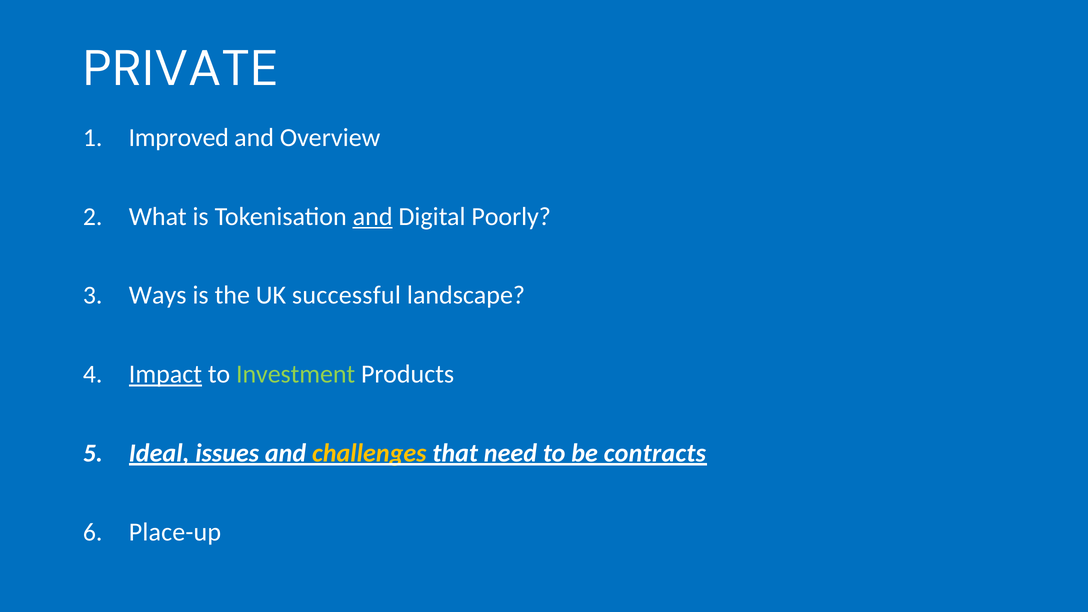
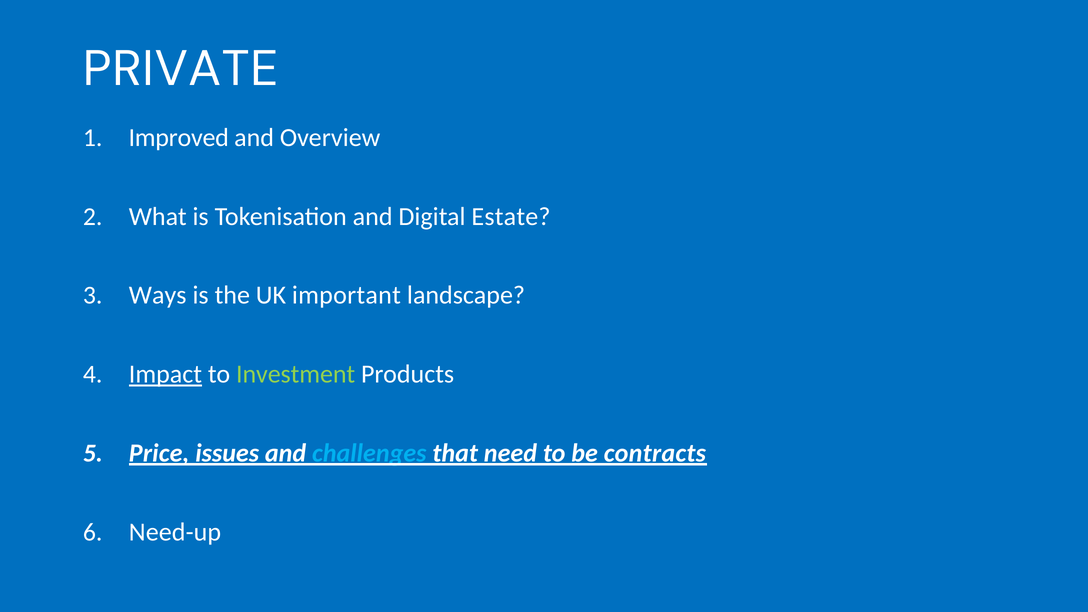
and underline: present -> none (373, 216)
Poorly: Poorly -> Estate (511, 216)
successful: successful -> important (346, 295)
Ideal: Ideal -> Price (159, 453)
challenges colour: yellow -> light blue (369, 453)
Place-up: Place-up -> Need-up (175, 532)
